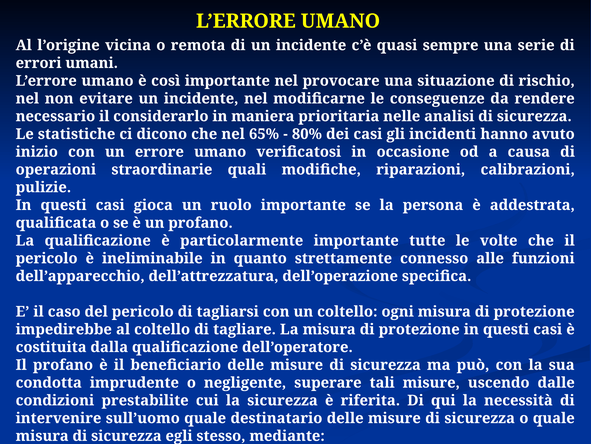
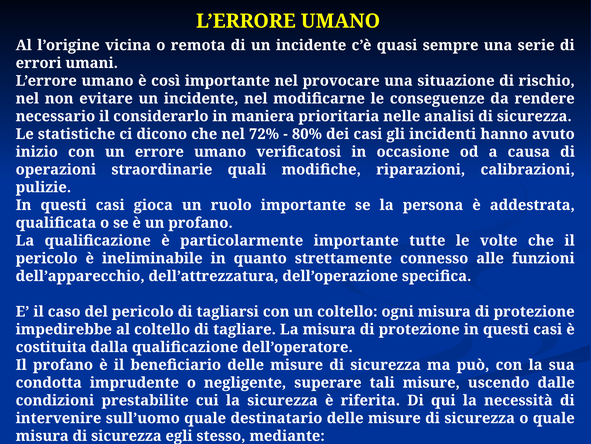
65%: 65% -> 72% (264, 134)
